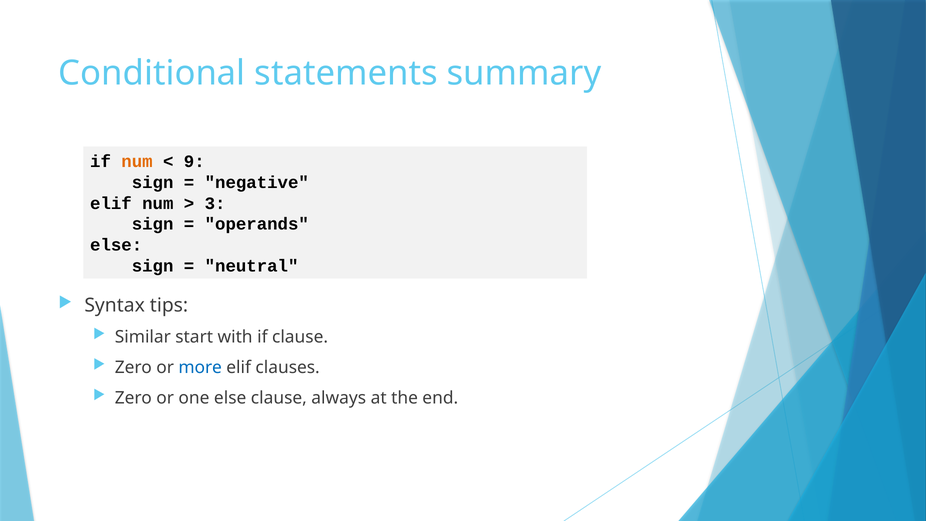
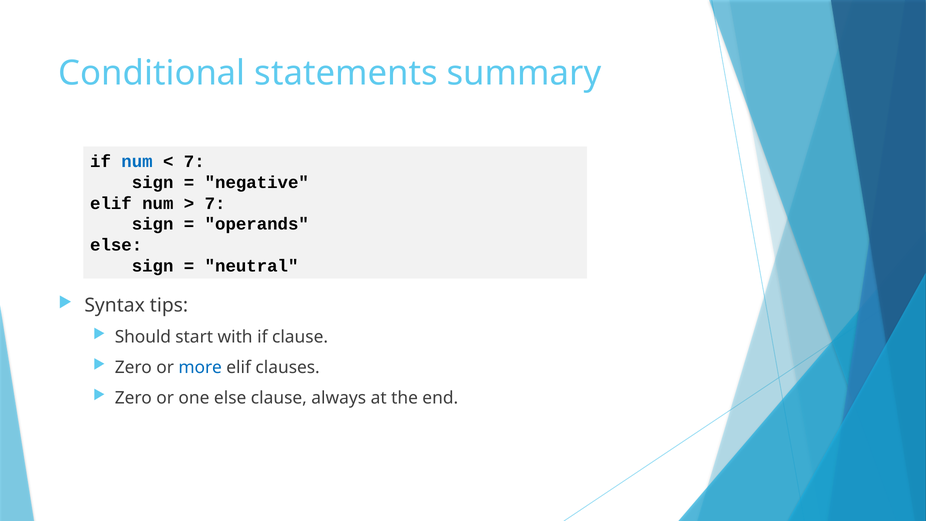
num colour: orange -> blue (137, 162)
9: 9 -> 7 (194, 162)
3: 3 -> 7 (215, 203)
Similar: Similar -> Should (143, 337)
